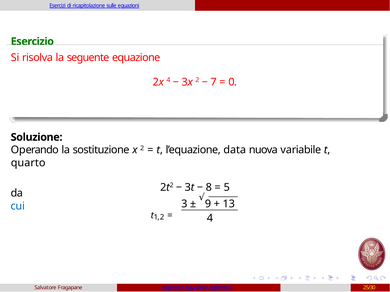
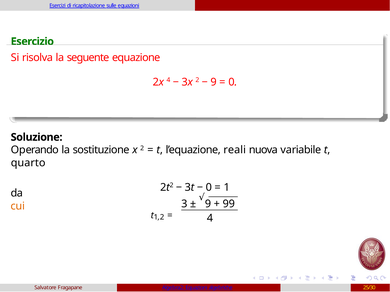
7: 7 -> 9 (214, 82)
data: data -> reali (235, 150)
8: 8 -> 0 (209, 188)
5: 5 -> 1 (227, 188)
13: 13 -> 99 (229, 204)
cui colour: blue -> orange (18, 206)
